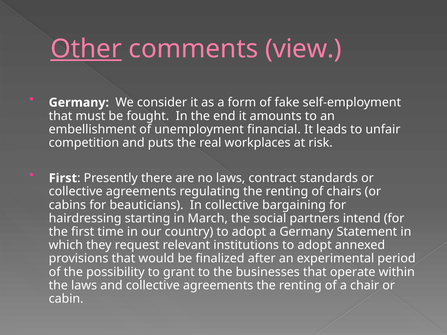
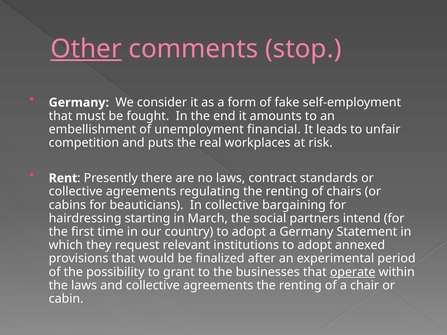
view: view -> stop (303, 49)
First: First -> Rent (63, 178)
operate underline: none -> present (353, 272)
